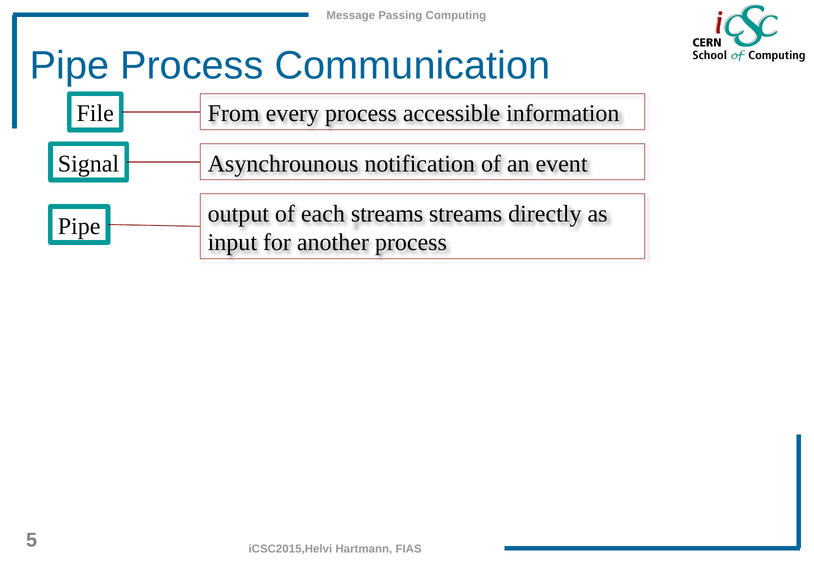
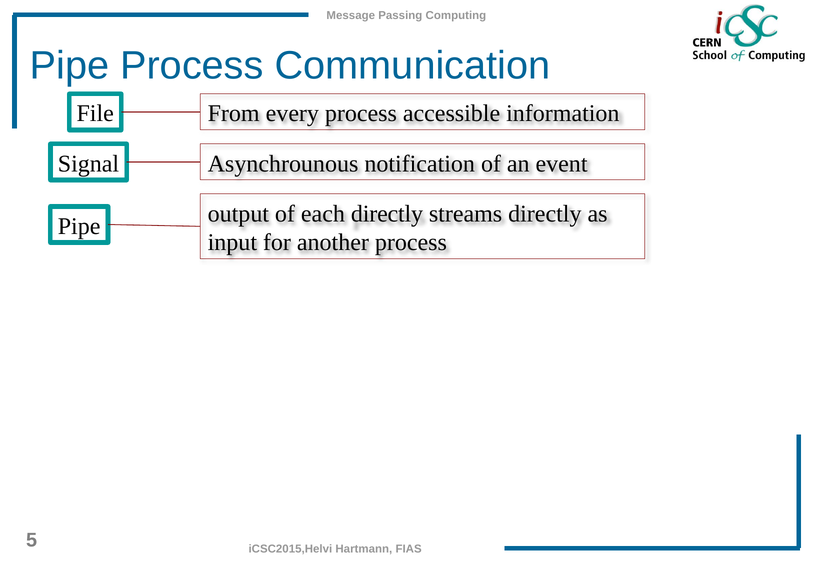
each streams: streams -> directly (387, 214)
